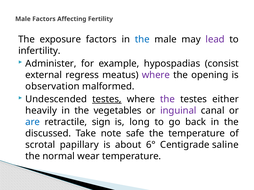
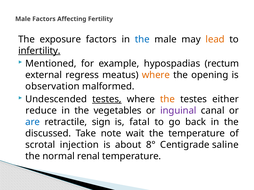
lead colour: purple -> orange (215, 39)
infertility underline: none -> present (39, 51)
Administer: Administer -> Mentioned (51, 64)
consist: consist -> rectum (222, 64)
where colour: purple -> orange (156, 75)
the colour: purple -> orange (167, 99)
heavily: heavily -> reduce (41, 111)
long: long -> fatal (140, 122)
safe: safe -> wait (135, 134)
papillary: papillary -> injection (79, 145)
6°: 6° -> 8° (151, 145)
wear: wear -> renal (88, 157)
